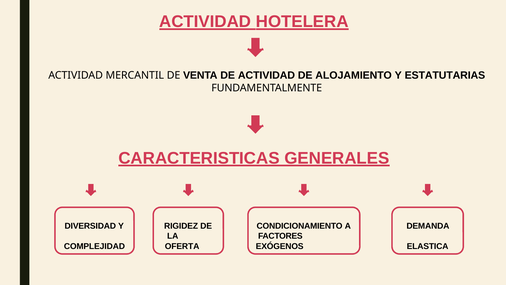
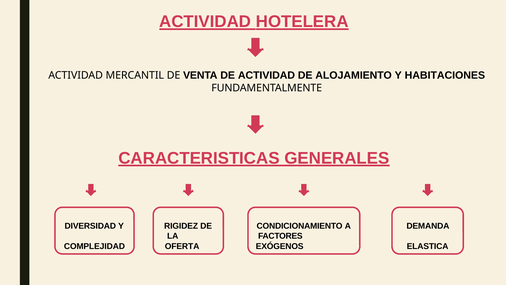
ESTATUTARIAS: ESTATUTARIAS -> HABITACIONES (445, 75)
